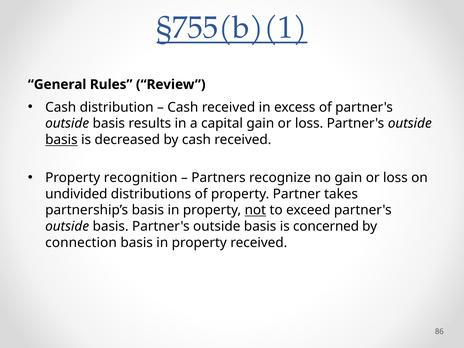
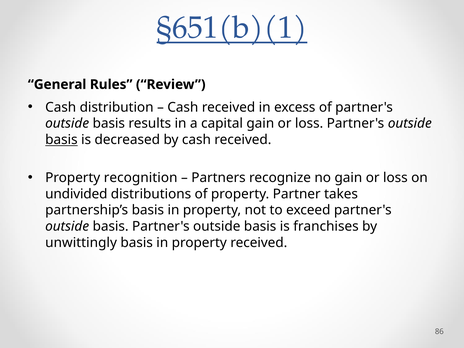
§755(b)(1: §755(b)(1 -> §651(b)(1 (232, 28)
not underline: present -> none (255, 210)
concerned: concerned -> franchises (326, 226)
connection: connection -> unwittingly (81, 243)
